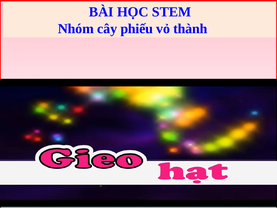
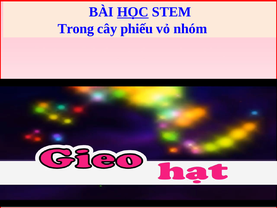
HỌC underline: none -> present (133, 12)
Nhóm: Nhóm -> Trong (76, 29)
thành: thành -> nhóm (190, 29)
